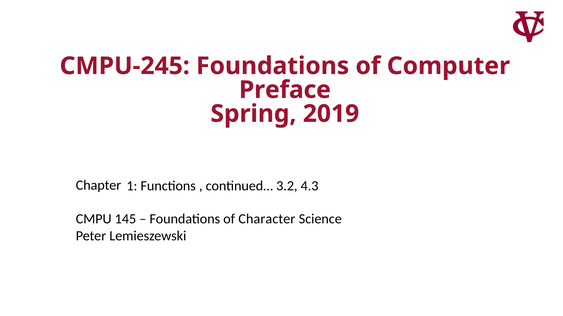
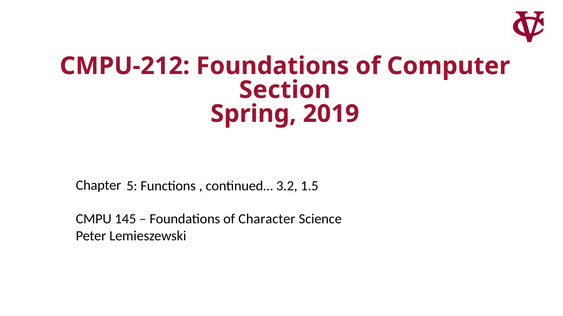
CMPU-245: CMPU-245 -> CMPU-212 (125, 66)
Preface: Preface -> Section (285, 90)
1: 1 -> 5 (132, 186)
4.3: 4.3 -> 1.5 (310, 186)
